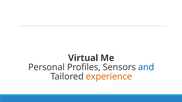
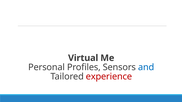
experience colour: orange -> red (109, 77)
